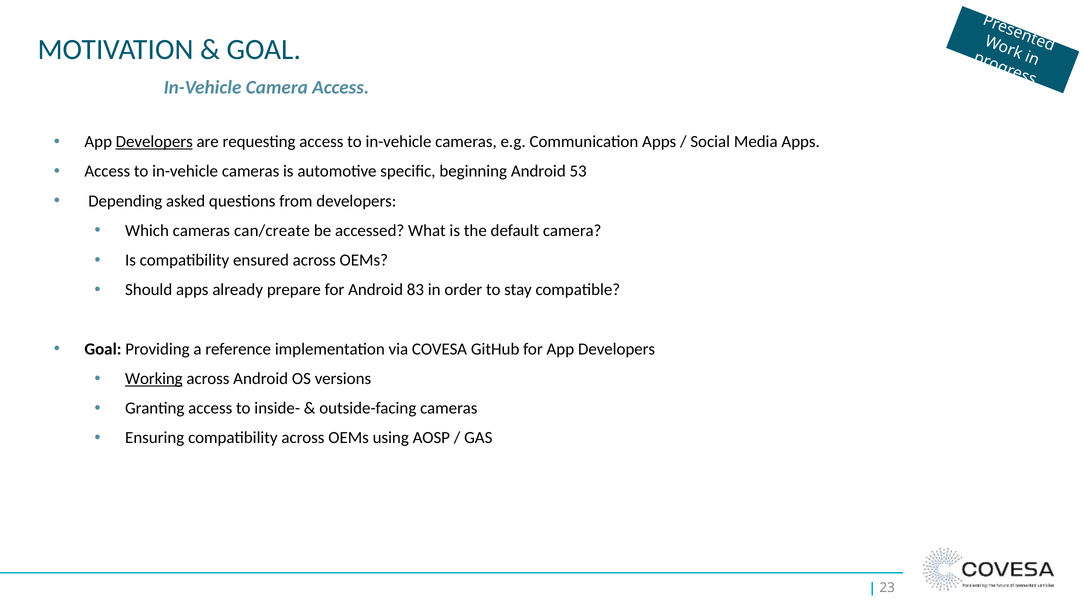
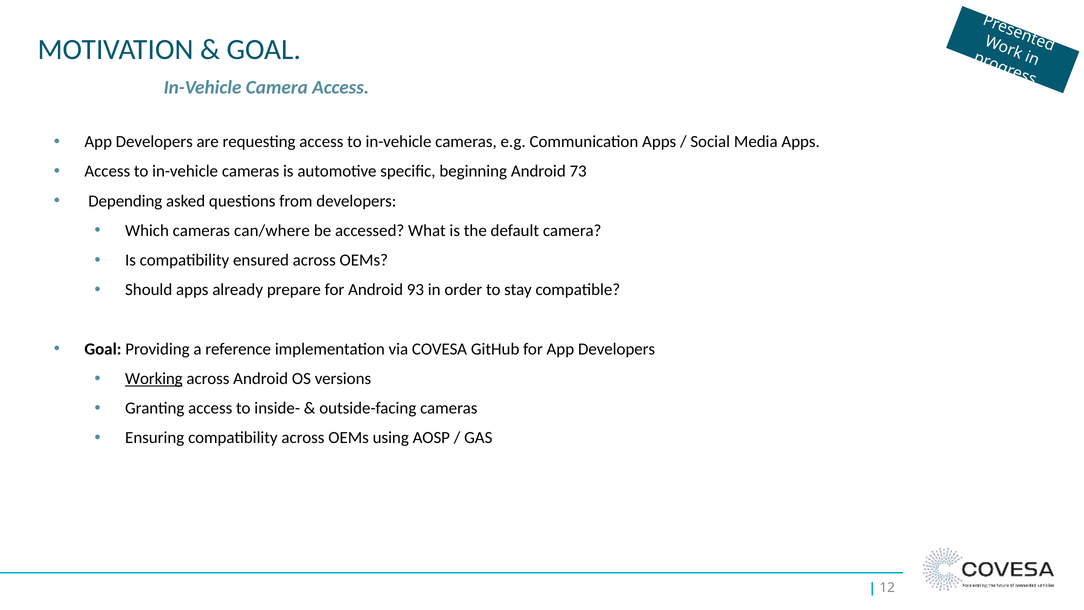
Developers underline: present -> none (154, 142)
53: 53 -> 73 (578, 171)
can/create: can/create -> can/where (272, 230)
83: 83 -> 93 (415, 290)
23: 23 -> 12 (887, 588)
